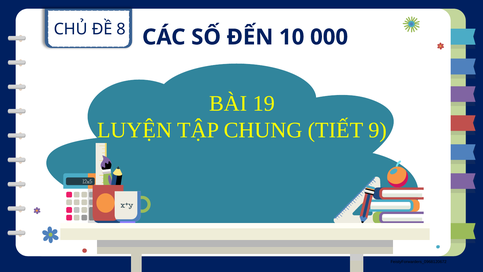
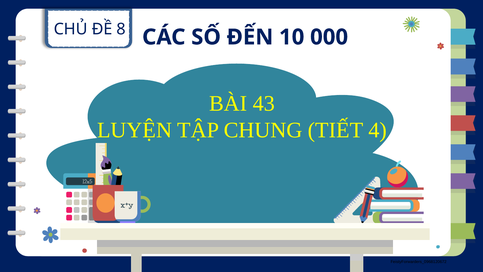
19: 19 -> 43 (264, 104)
9: 9 -> 4 (378, 130)
